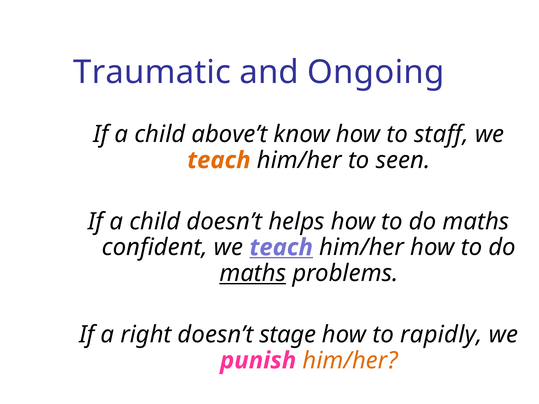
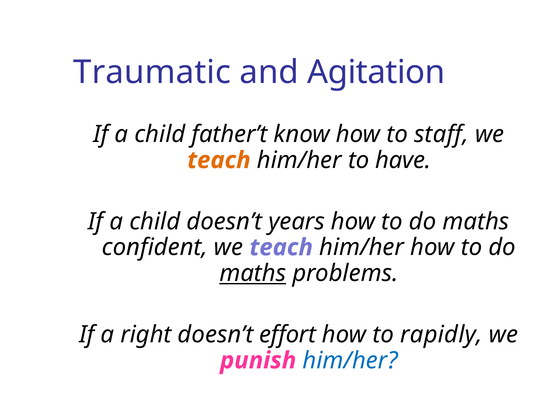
Ongoing: Ongoing -> Agitation (376, 72)
above’t: above’t -> father’t (230, 134)
seen: seen -> have (403, 160)
helps: helps -> years (297, 222)
teach underline: present -> none (281, 248)
stage: stage -> effort (288, 335)
him/her colour: orange -> blue (350, 361)
